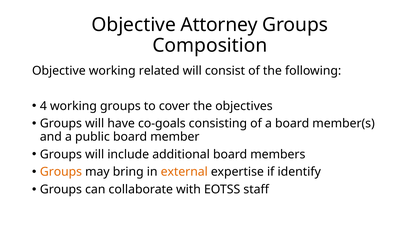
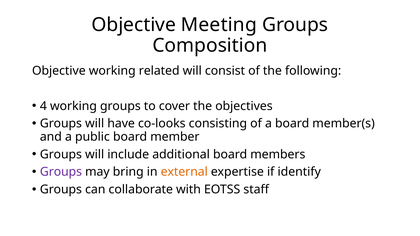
Attorney: Attorney -> Meeting (219, 25)
co-goals: co-goals -> co-looks (162, 124)
Groups colour: orange -> purple (61, 172)
